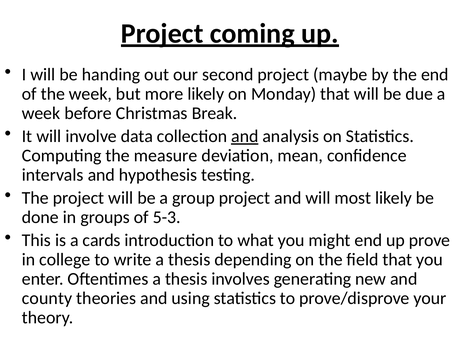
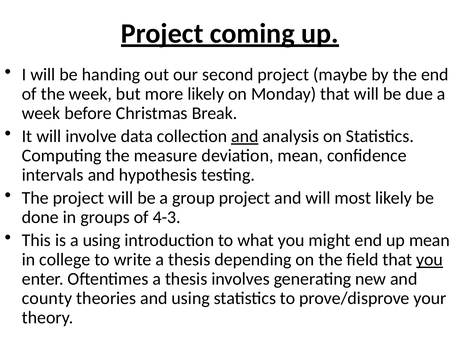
5-3: 5-3 -> 4-3 (167, 217)
a cards: cards -> using (102, 240)
up prove: prove -> mean (429, 240)
you underline: none -> present (430, 260)
